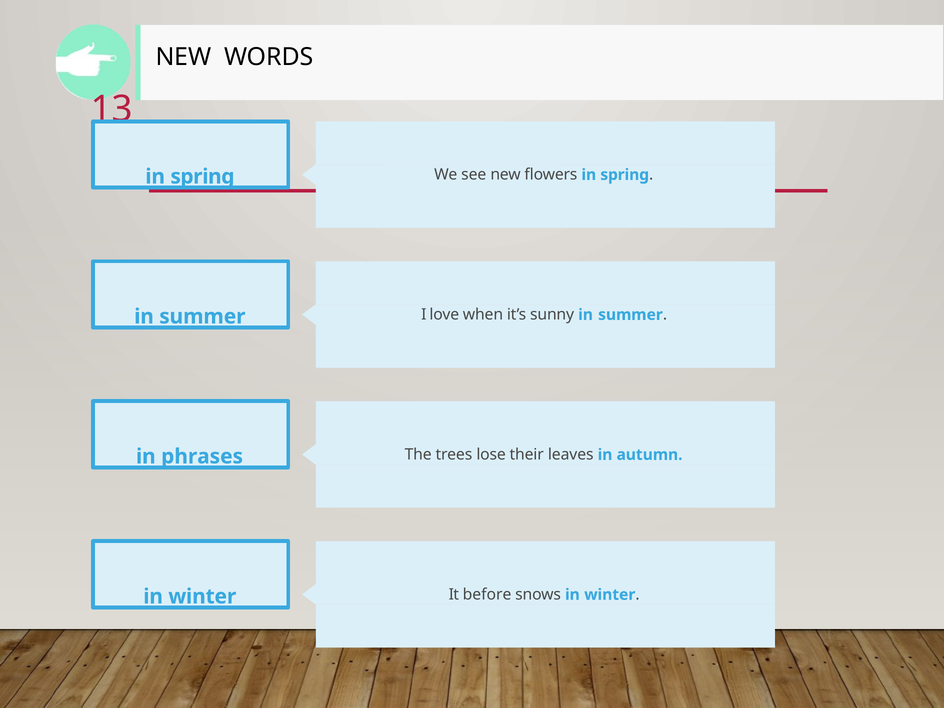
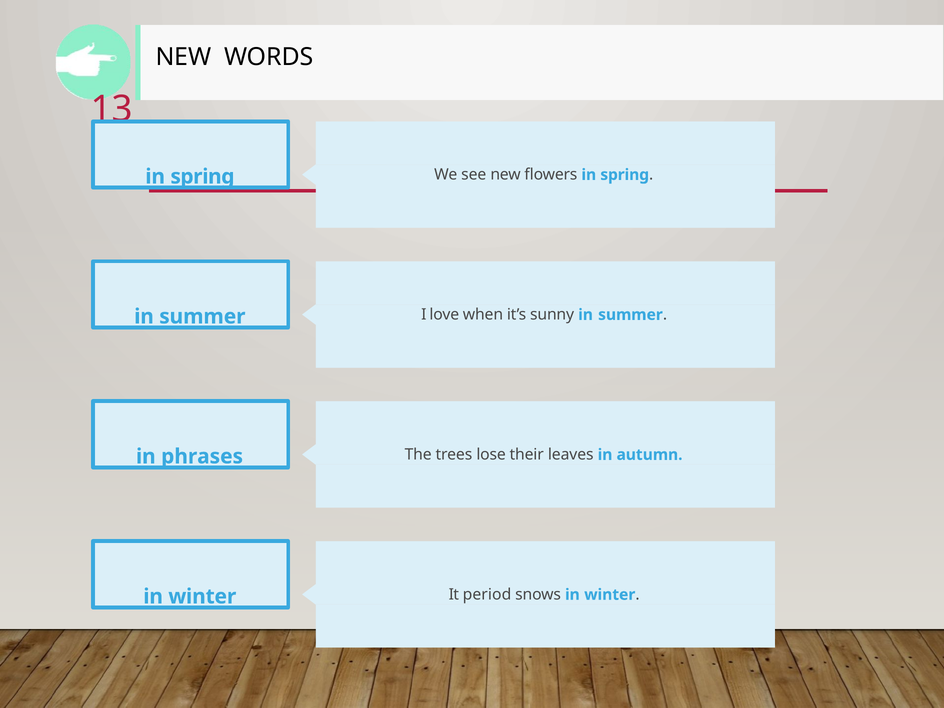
before: before -> period (487, 595)
